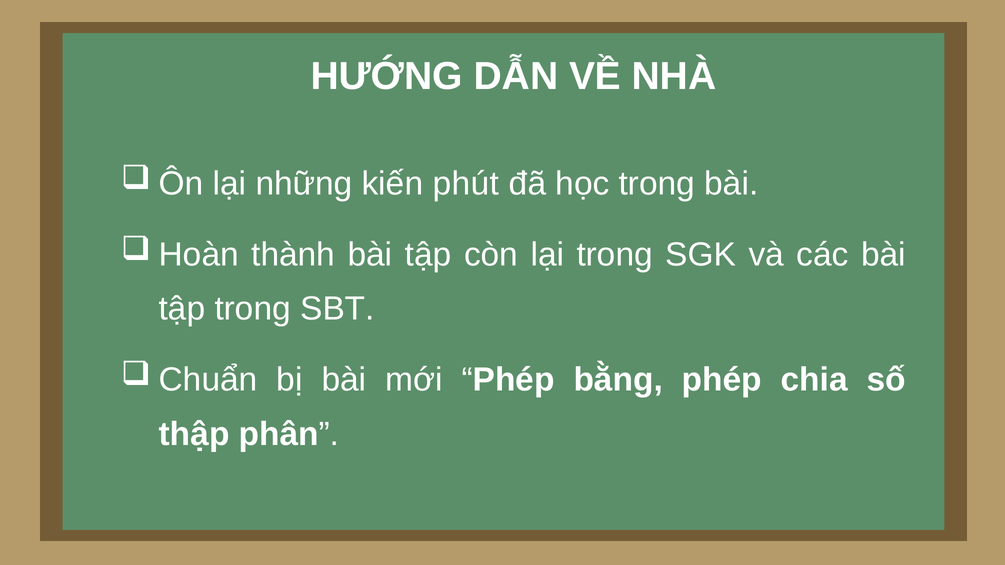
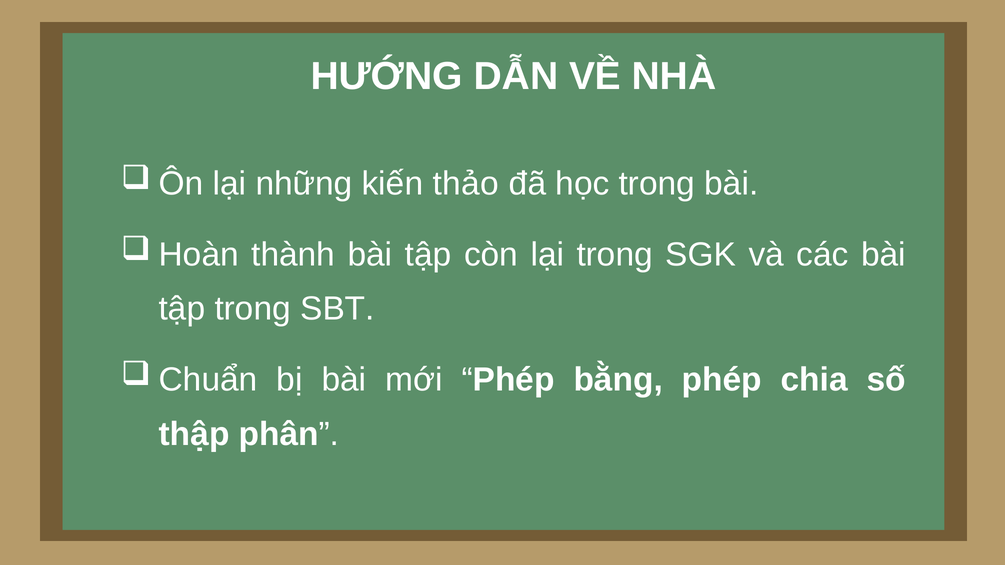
phút: phút -> thảo (466, 184)
